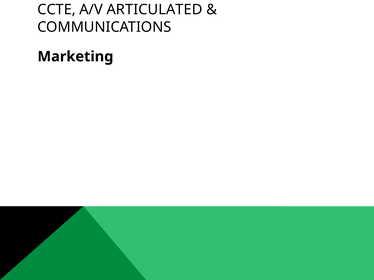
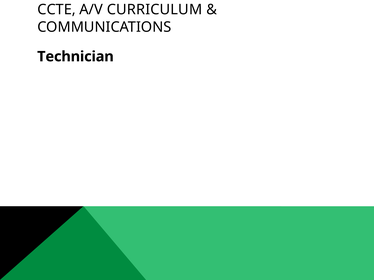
ARTICULATED: ARTICULATED -> CURRICULUM (154, 10)
Marketing: Marketing -> Technician (75, 57)
